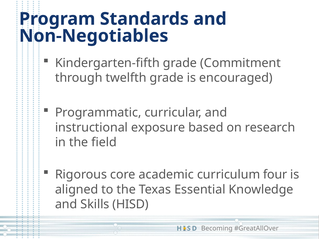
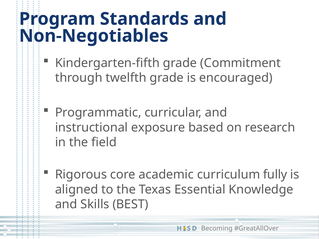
four: four -> fully (275, 175)
Skills HISD: HISD -> BEST (130, 205)
